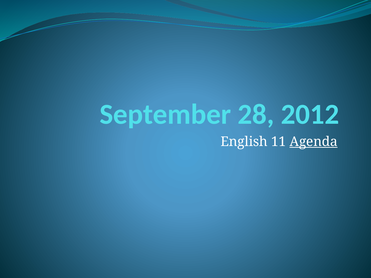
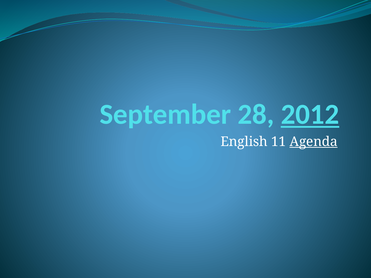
2012 underline: none -> present (310, 115)
